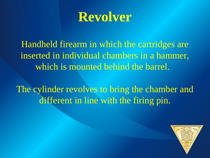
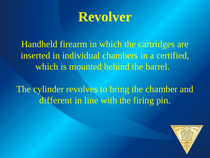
hammer: hammer -> certified (173, 55)
